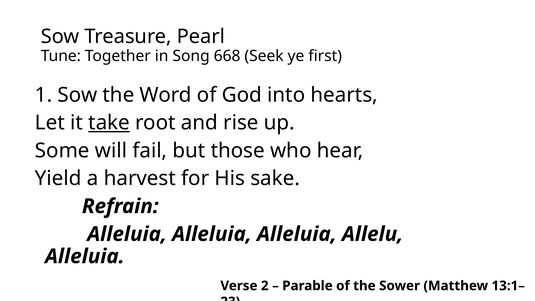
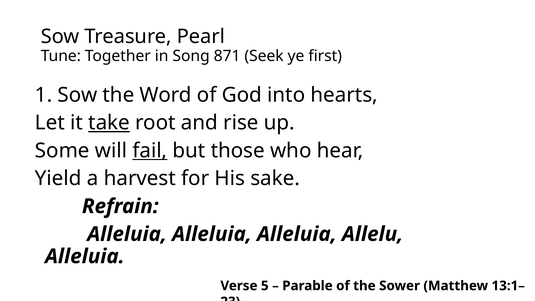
668: 668 -> 871 (227, 56)
fail underline: none -> present (150, 151)
2: 2 -> 5 (265, 286)
